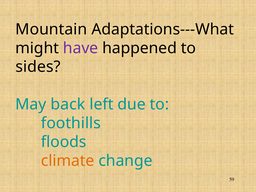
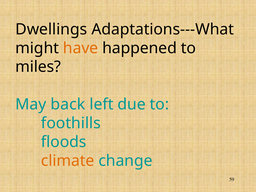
Mountain: Mountain -> Dwellings (51, 29)
have colour: purple -> orange (81, 48)
sides: sides -> miles (38, 67)
